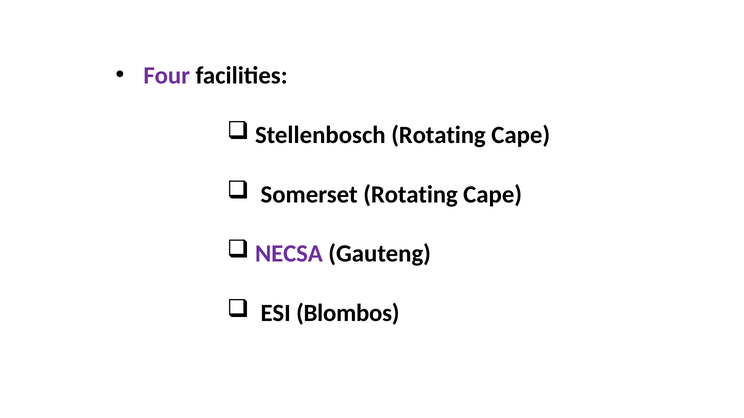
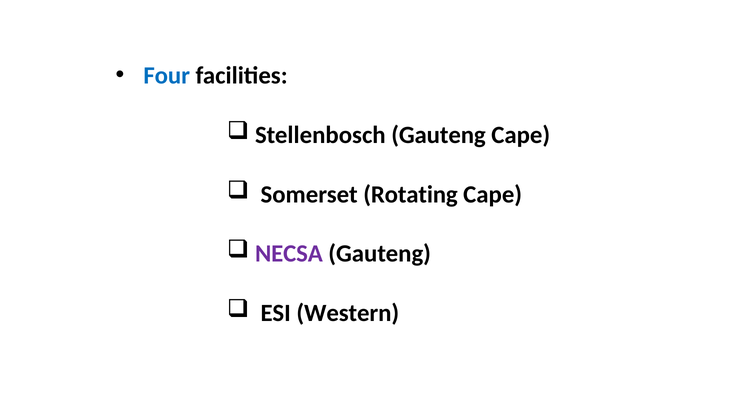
Four colour: purple -> blue (167, 76)
Stellenbosch Rotating: Rotating -> Gauteng (438, 135)
Blombos: Blombos -> Western (348, 314)
